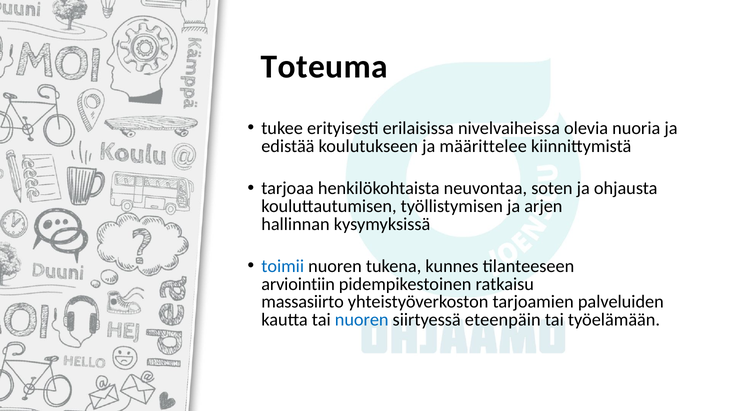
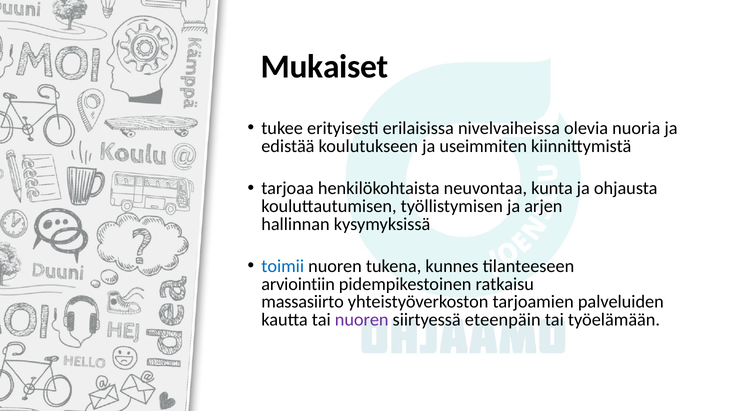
Toteuma: Toteuma -> Mukaiset (325, 67)
määrittelee: määrittelee -> useimmiten (483, 146)
soten: soten -> kunta (552, 189)
nuoren colour: blue -> purple (362, 320)
